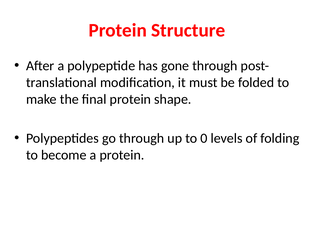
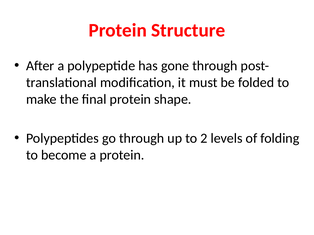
0: 0 -> 2 (204, 139)
